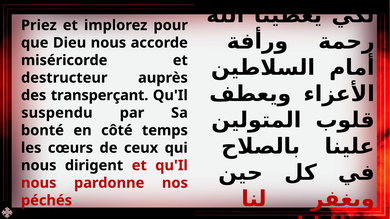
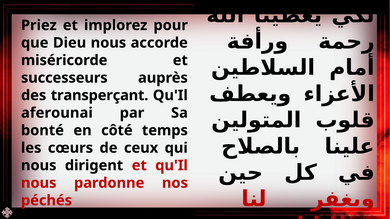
destructeur: destructeur -> successeurs (64, 78)
suspendu: suspendu -> aferounai (57, 113)
